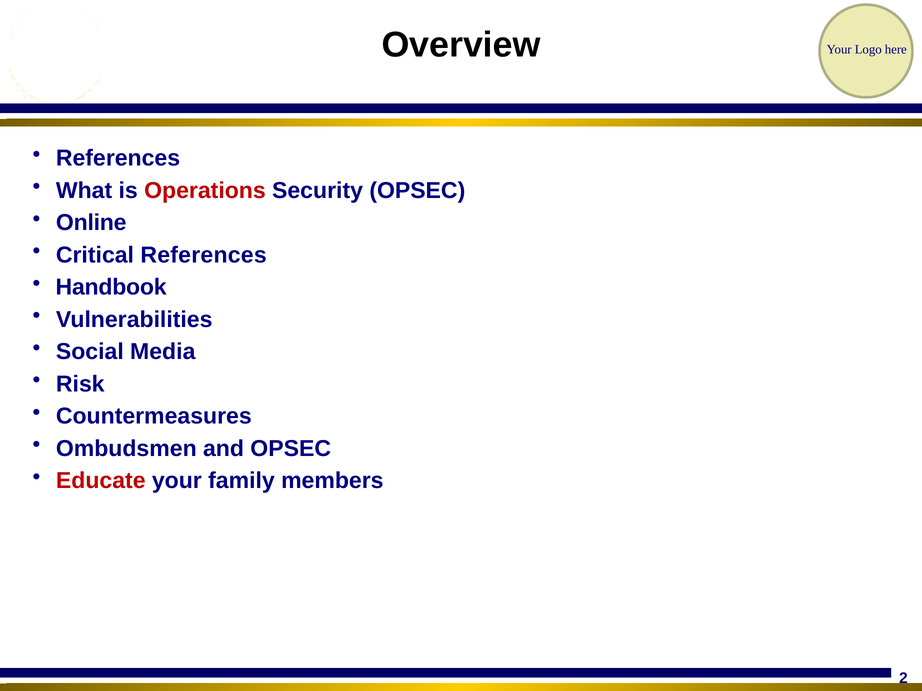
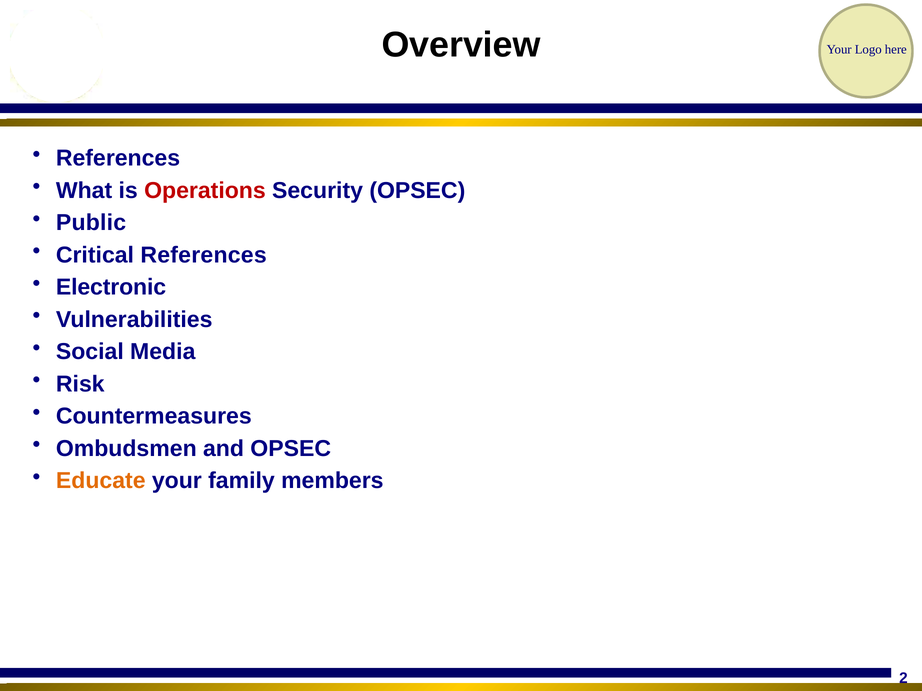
Online: Online -> Public (91, 223)
Handbook: Handbook -> Electronic (111, 287)
Educate colour: red -> orange (101, 481)
